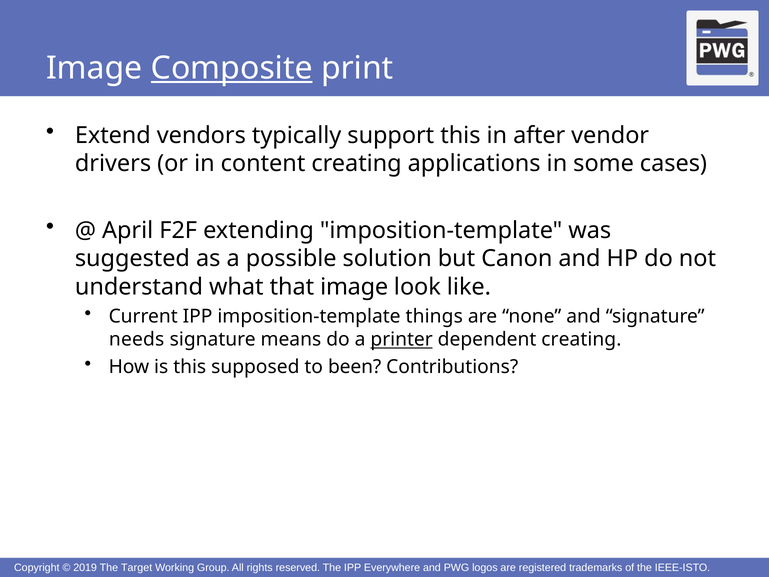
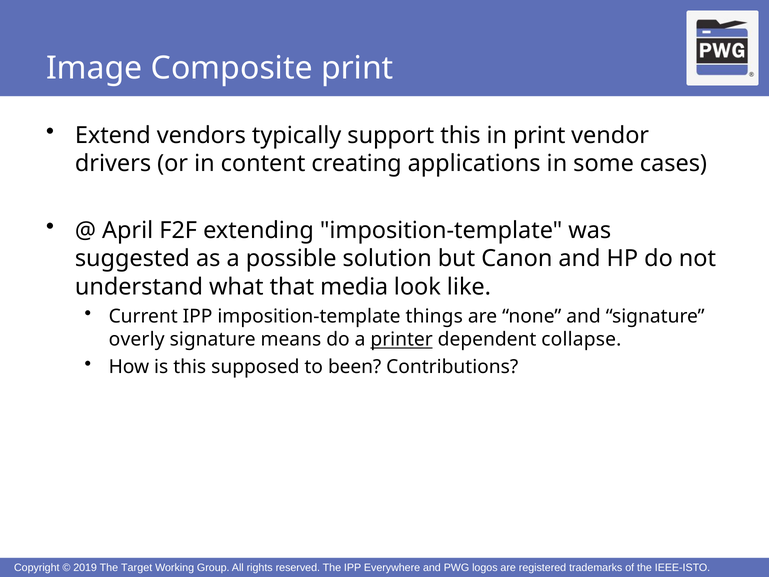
Composite underline: present -> none (232, 68)
in after: after -> print (539, 135)
that image: image -> media (354, 287)
needs: needs -> overly (137, 339)
dependent creating: creating -> collapse (581, 339)
